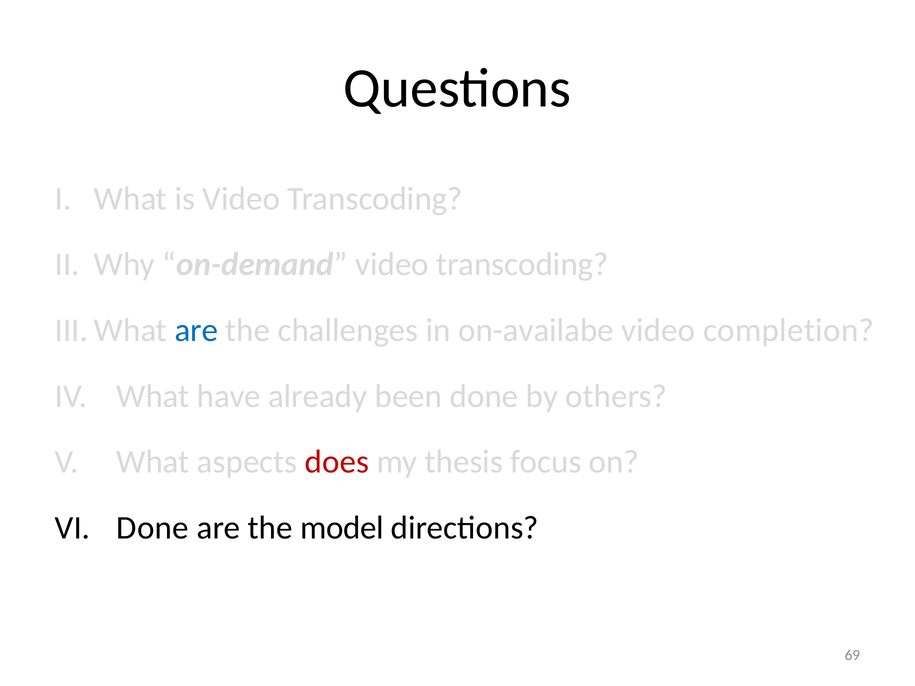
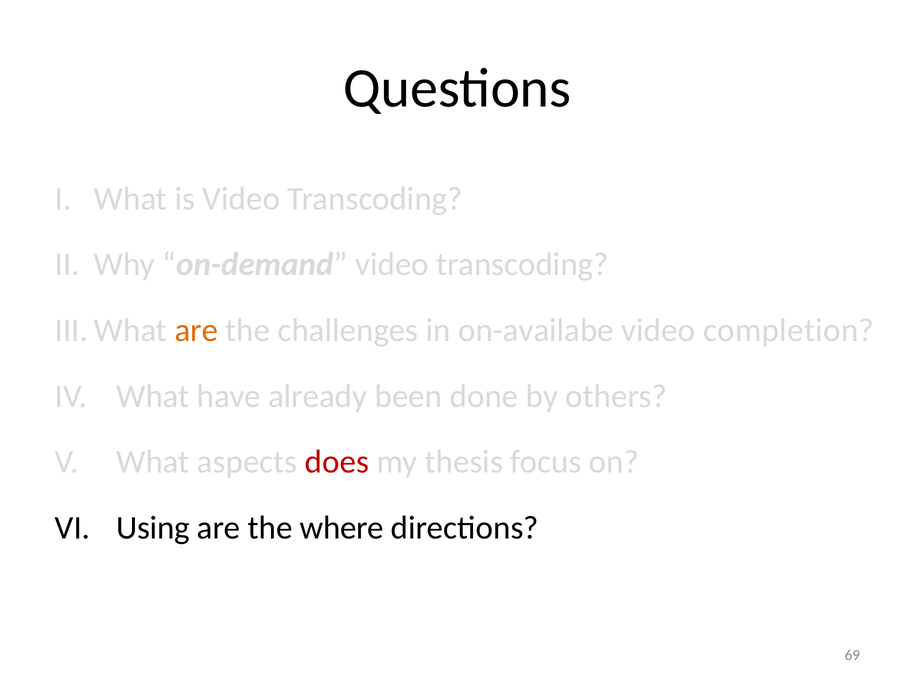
are colour: blue -> orange (196, 330)
Done: Done -> Using (153, 528)
model: model -> where (342, 528)
